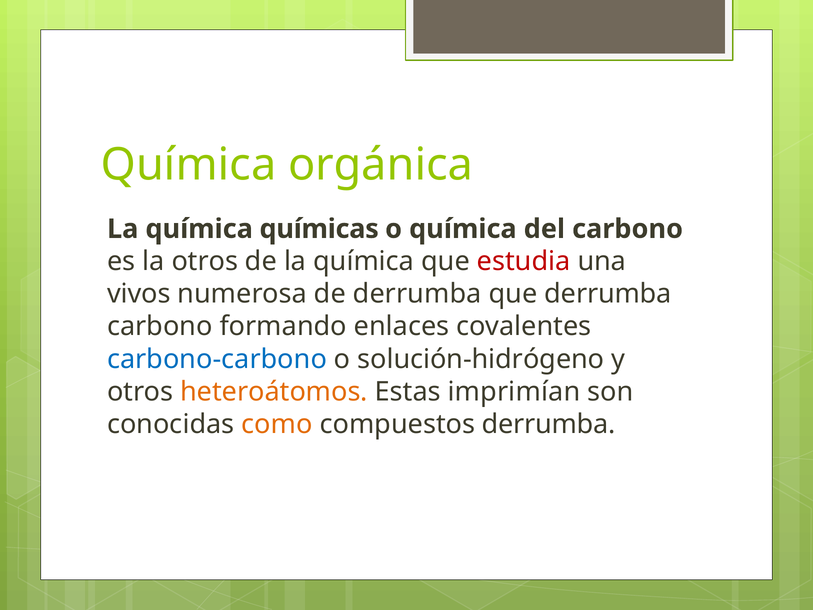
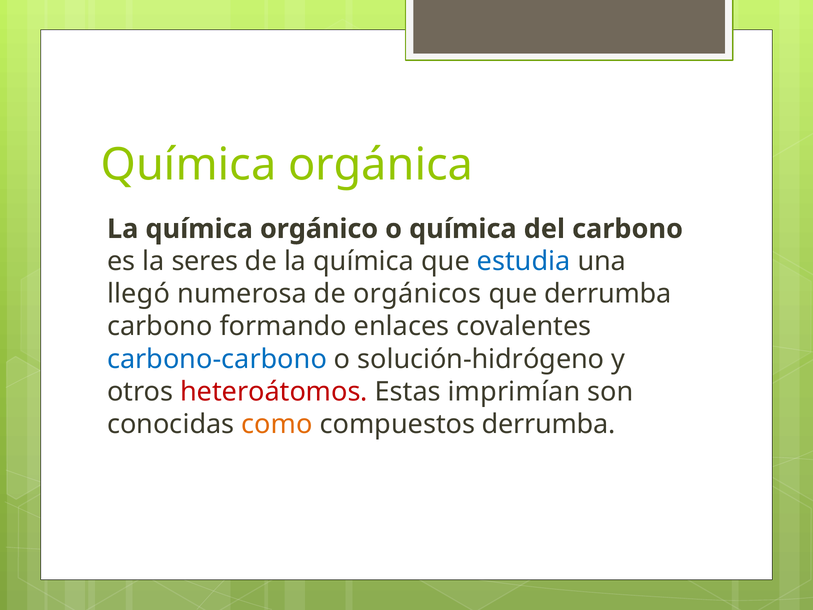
químicas: químicas -> orgánico (319, 229)
la otros: otros -> seres (205, 261)
estudia colour: red -> blue (524, 261)
vivos: vivos -> llegó (139, 294)
de derrumba: derrumba -> orgánicos (417, 294)
heteroátomos colour: orange -> red (274, 391)
